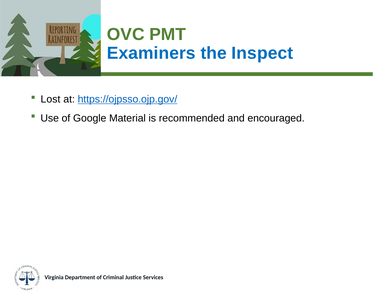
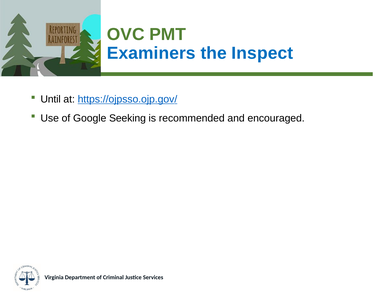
Lost: Lost -> Until (51, 99)
Material: Material -> Seeking (127, 118)
